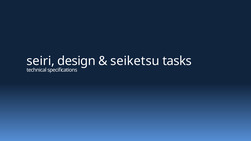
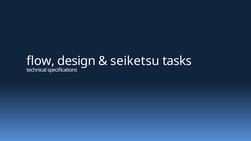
seiri: seiri -> flow (41, 61)
